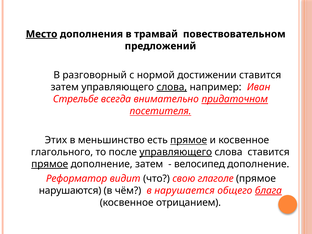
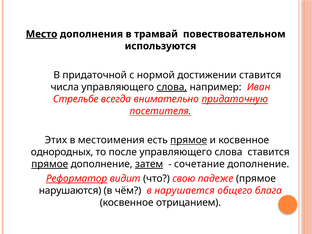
предложений: предложений -> используются (160, 46)
разговорный: разговорный -> придаточной (95, 75)
затем: затем -> числа (65, 87)
придаточном: придаточном -> придаточную (235, 99)
меньшинство: меньшинство -> местоимения (111, 140)
глагольного: глагольного -> однородных (62, 152)
управляющего underline: present -> none (176, 152)
затем underline: none -> present (149, 164)
велосипед: велосипед -> сочетание (199, 164)
Реформатор underline: none -> present (77, 179)
глаголе: глаголе -> падеже (216, 179)
блага underline: present -> none (268, 191)
